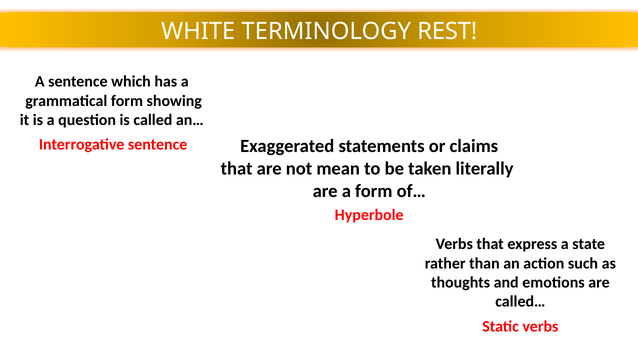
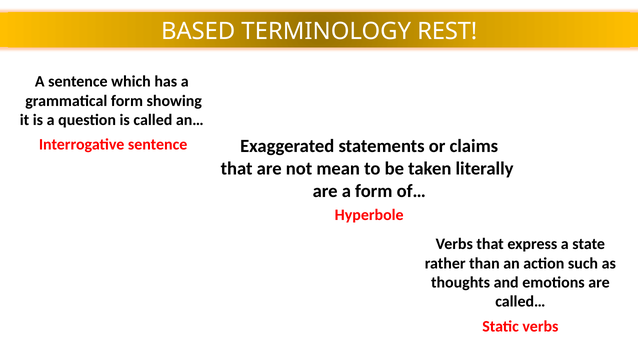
WHITE: WHITE -> BASED (198, 31)
